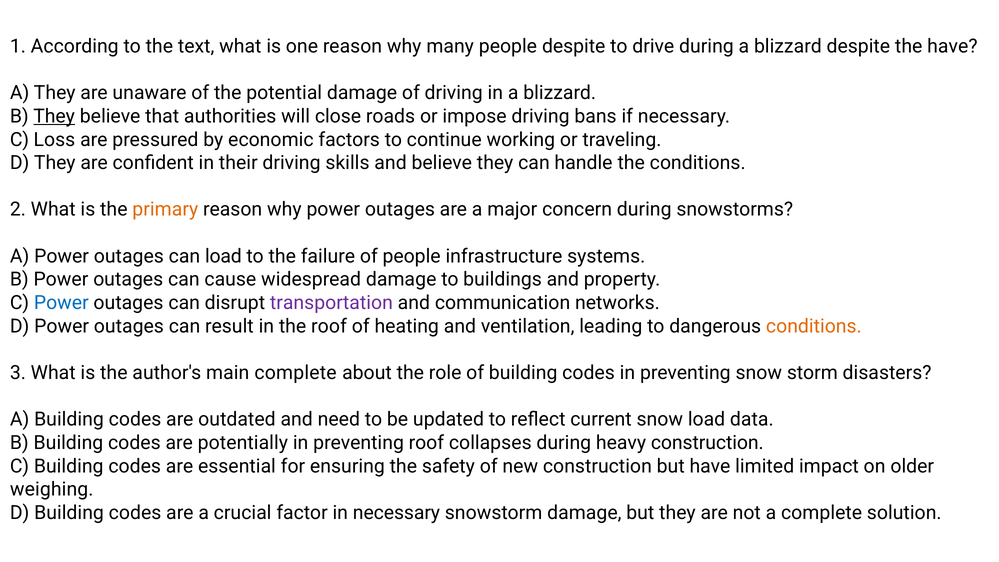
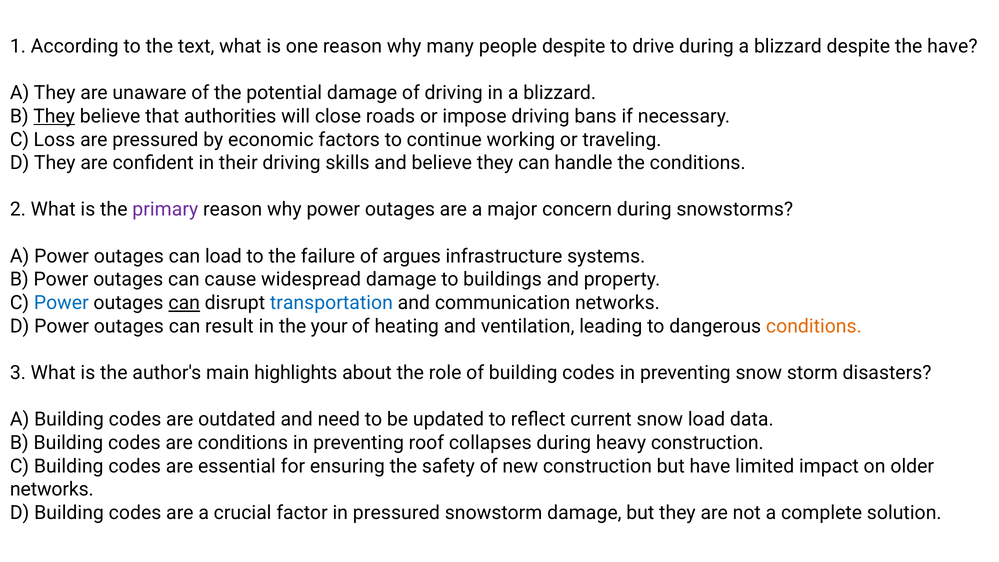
primary colour: orange -> purple (165, 210)
of people: people -> argues (412, 256)
can underline: none -> present (184, 303)
transportation colour: purple -> blue (331, 303)
the roof: roof -> your (329, 326)
main complete: complete -> highlights (296, 373)
are potentially: potentially -> conditions (243, 443)
weighing: weighing -> networks (52, 489)
in necessary: necessary -> pressured (396, 513)
